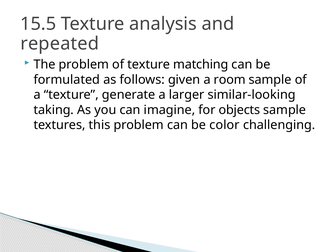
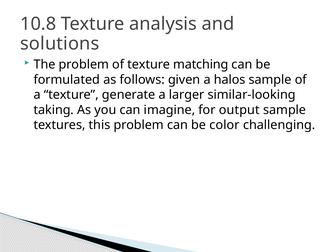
15.5: 15.5 -> 10.8 (38, 24)
repeated: repeated -> solutions (60, 44)
room: room -> halos (230, 80)
objects: objects -> output (239, 110)
